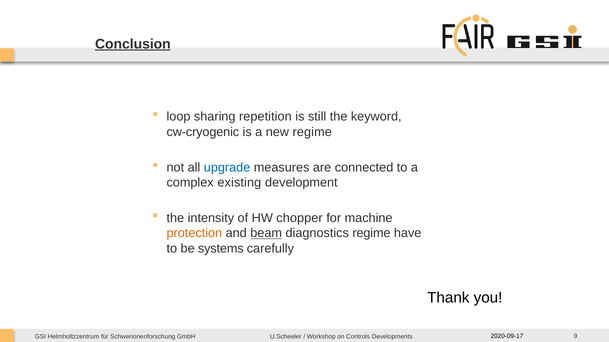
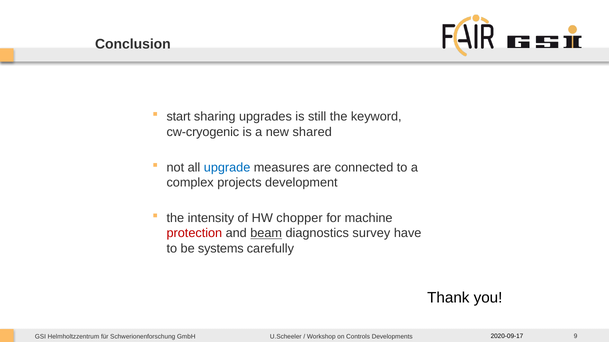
Conclusion underline: present -> none (133, 44)
loop: loop -> start (179, 117)
repetition: repetition -> upgrades (265, 117)
new regime: regime -> shared (312, 132)
existing: existing -> projects (239, 183)
protection colour: orange -> red (194, 234)
diagnostics regime: regime -> survey (371, 234)
